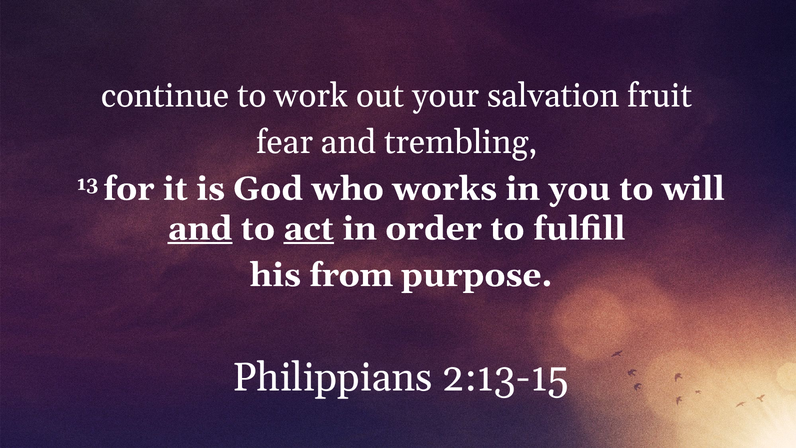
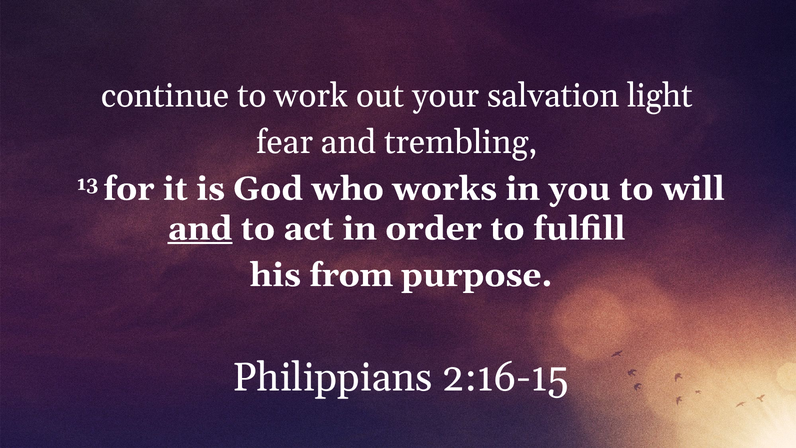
fruit: fruit -> light (660, 96)
act underline: present -> none (309, 229)
2:13-15: 2:13-15 -> 2:16-15 (505, 378)
